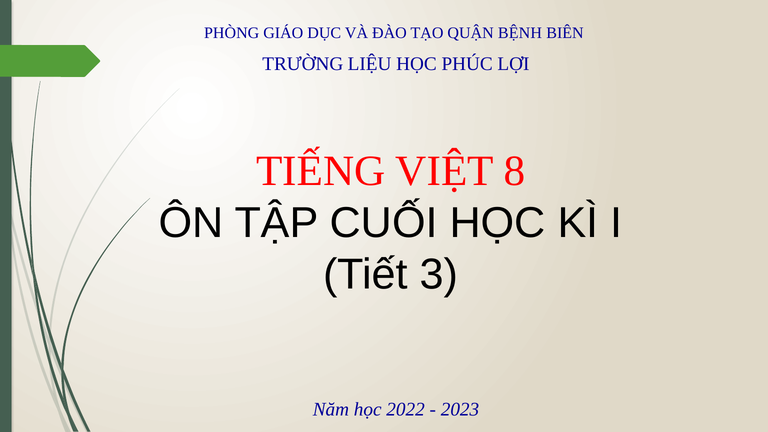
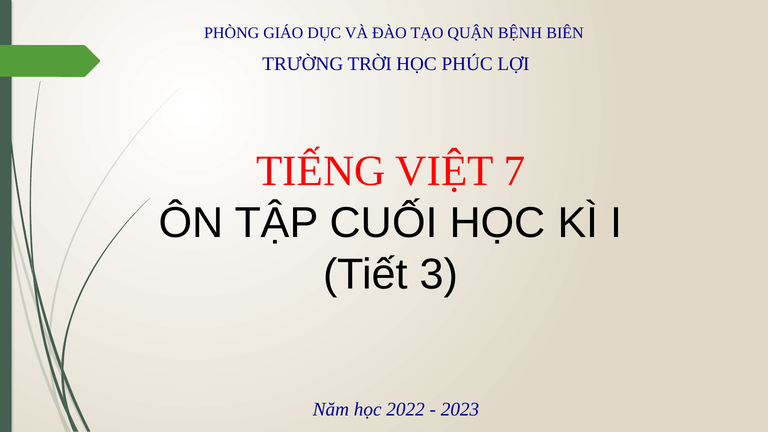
LIỆU: LIỆU -> TRỜI (370, 64)
8: 8 -> 7 (515, 171)
